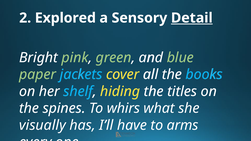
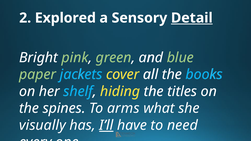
whirs: whirs -> arms (123, 108)
I’ll underline: none -> present (106, 125)
arms: arms -> need (182, 125)
